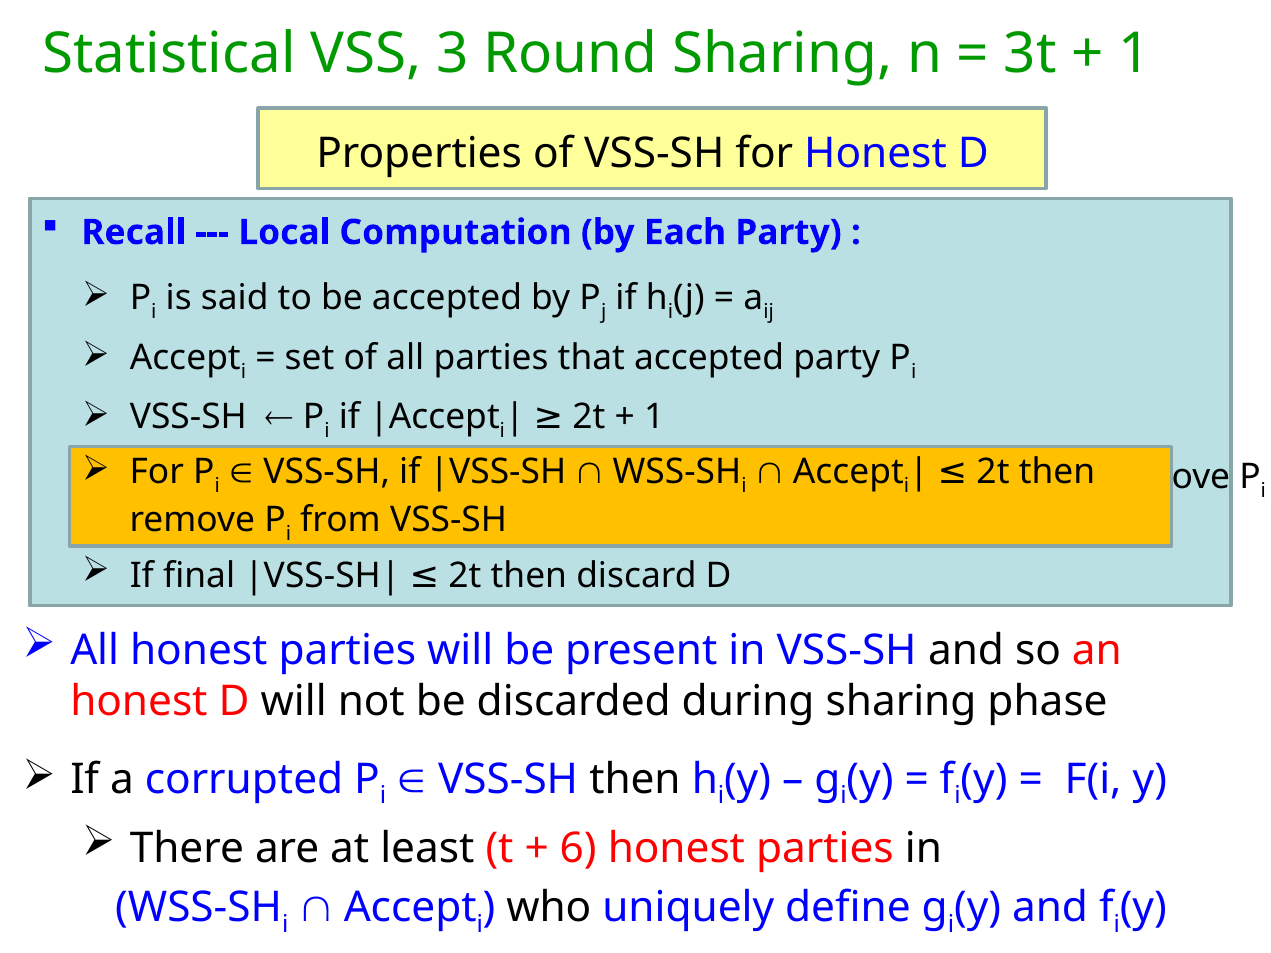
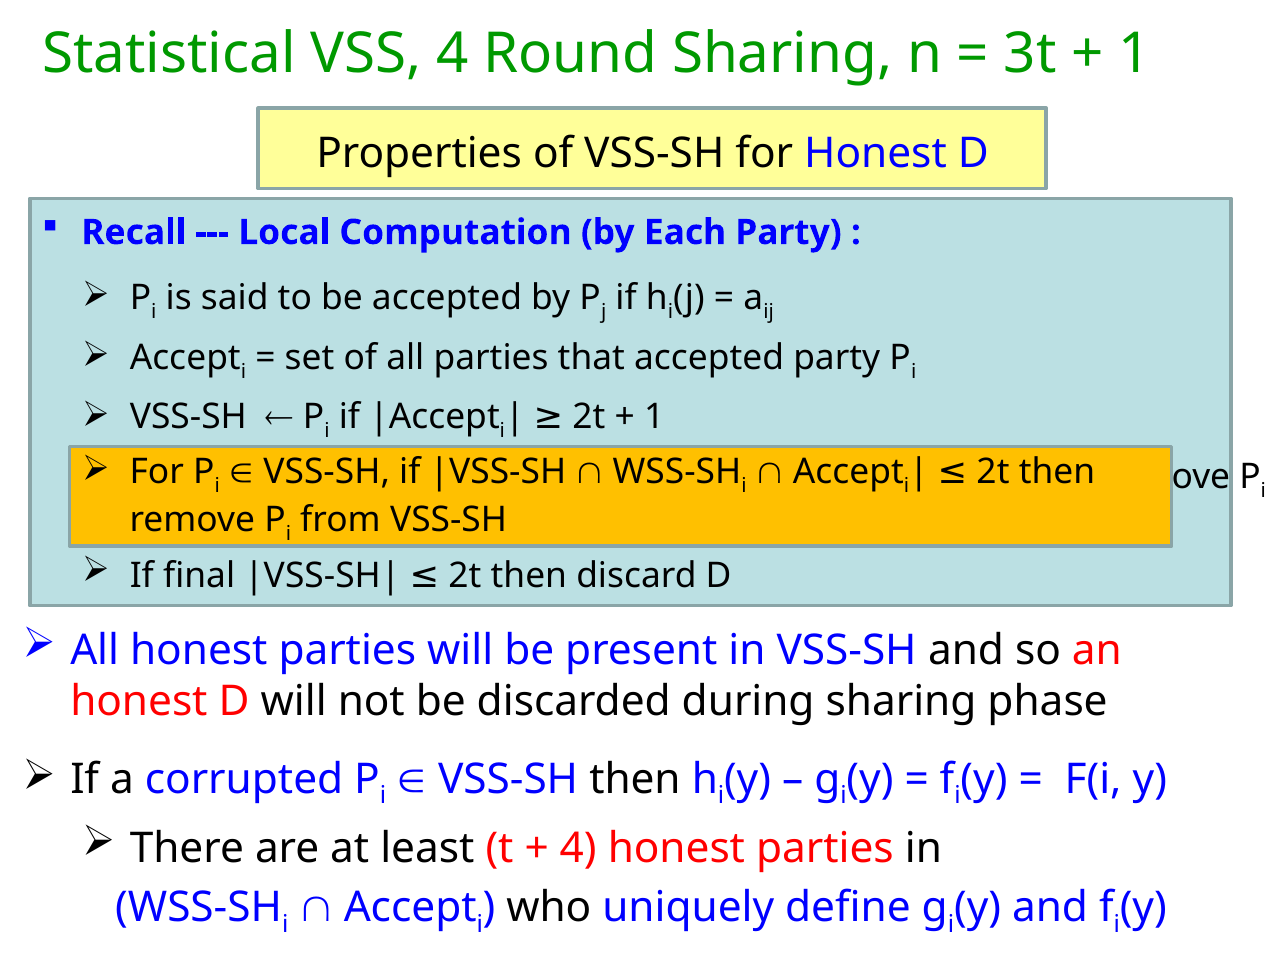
VSS 3: 3 -> 4 (453, 54)
6: 6 -> 4 (578, 849)
